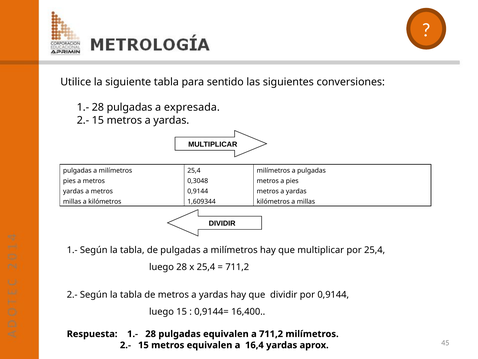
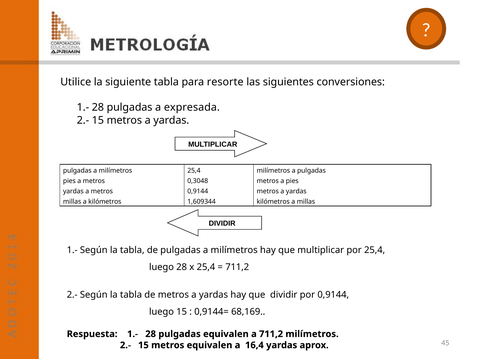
sentido: sentido -> resorte (225, 82)
16,400: 16,400 -> 68,169 (248, 311)
